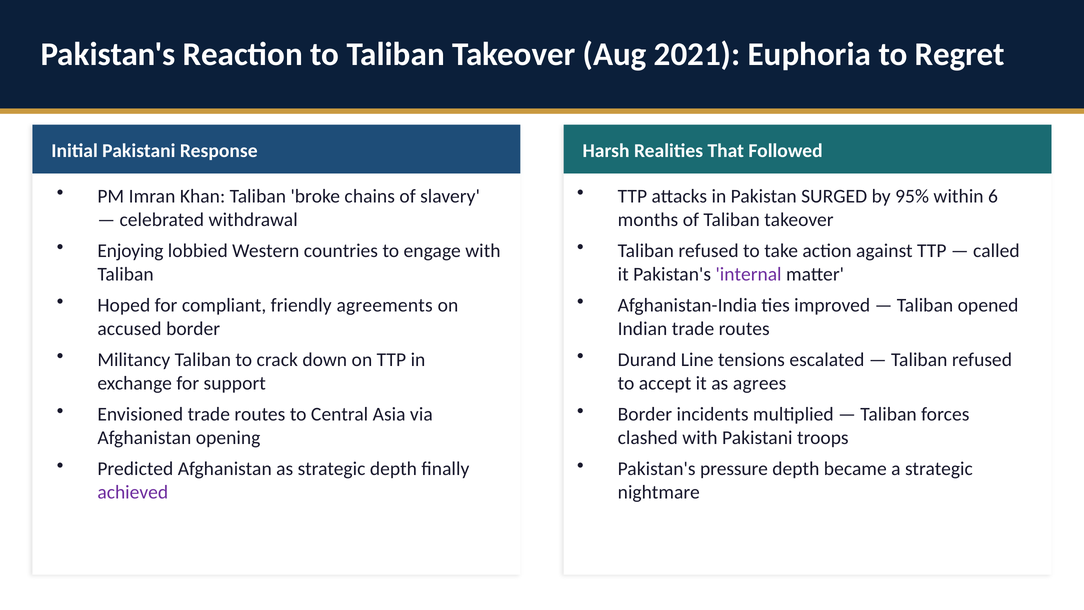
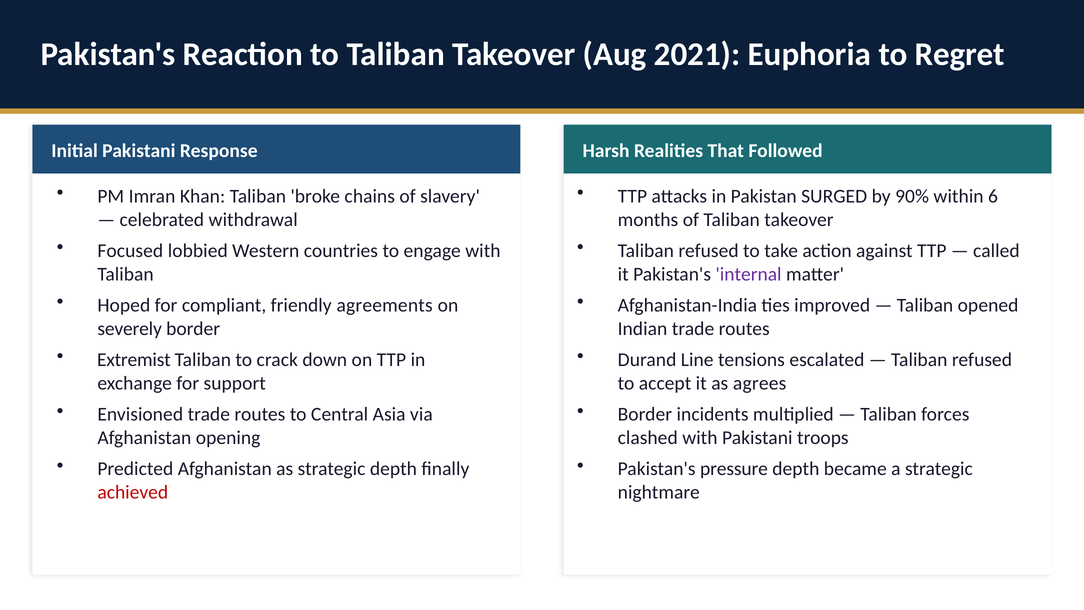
95%: 95% -> 90% (912, 196)
Enjoying: Enjoying -> Focused (130, 251)
accused: accused -> severely (130, 329)
Militancy: Militancy -> Extremist (134, 360)
achieved colour: purple -> red (133, 492)
